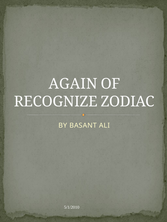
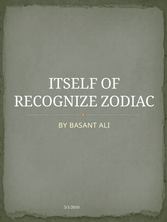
AGAIN: AGAIN -> ITSELF (73, 84)
